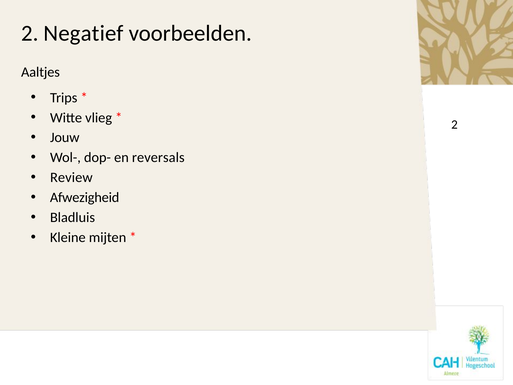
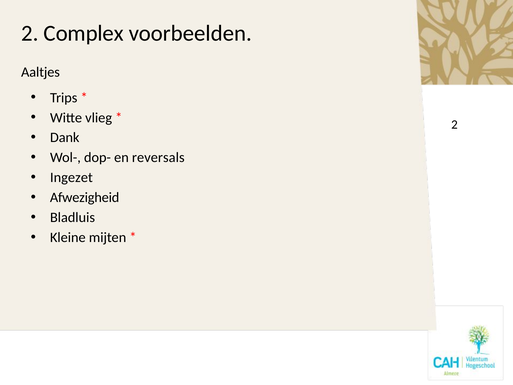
Negatief: Negatief -> Complex (84, 33)
Jouw: Jouw -> Dank (65, 138)
Review: Review -> Ingezet (71, 177)
